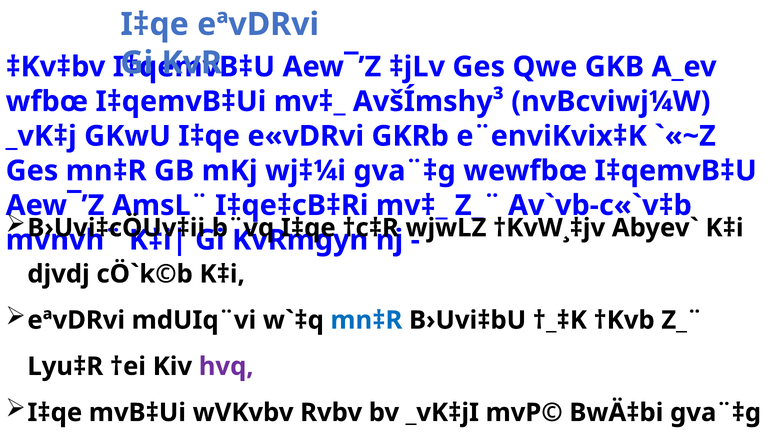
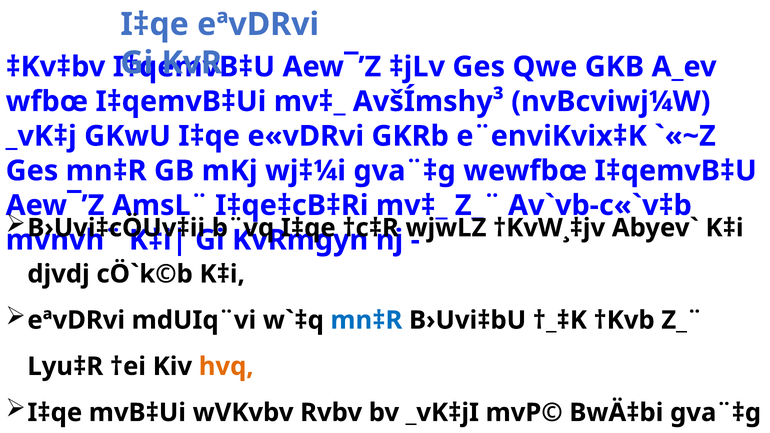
hvq colour: purple -> orange (226, 367)
